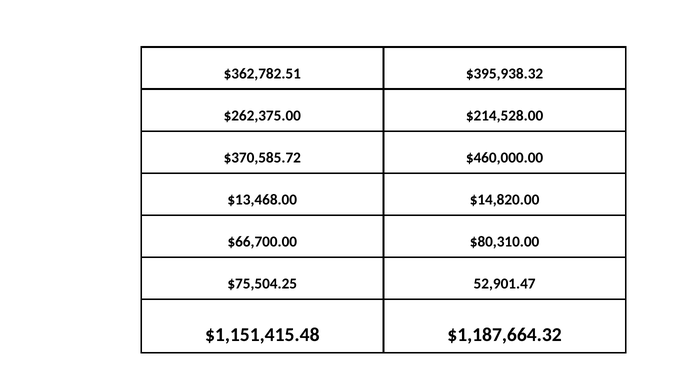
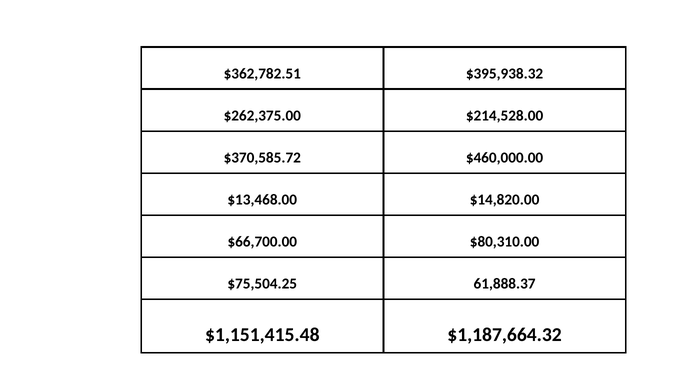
52,901.47: 52,901.47 -> 61,888.37 (505, 284)
